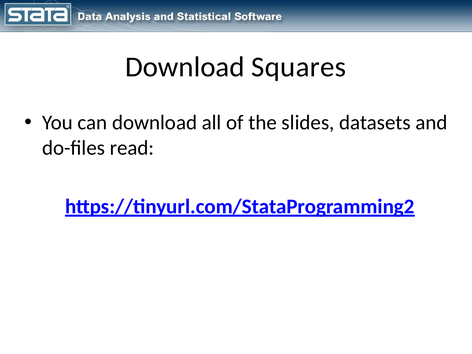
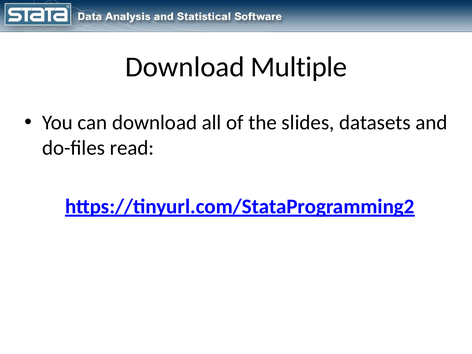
Squares: Squares -> Multiple (299, 67)
